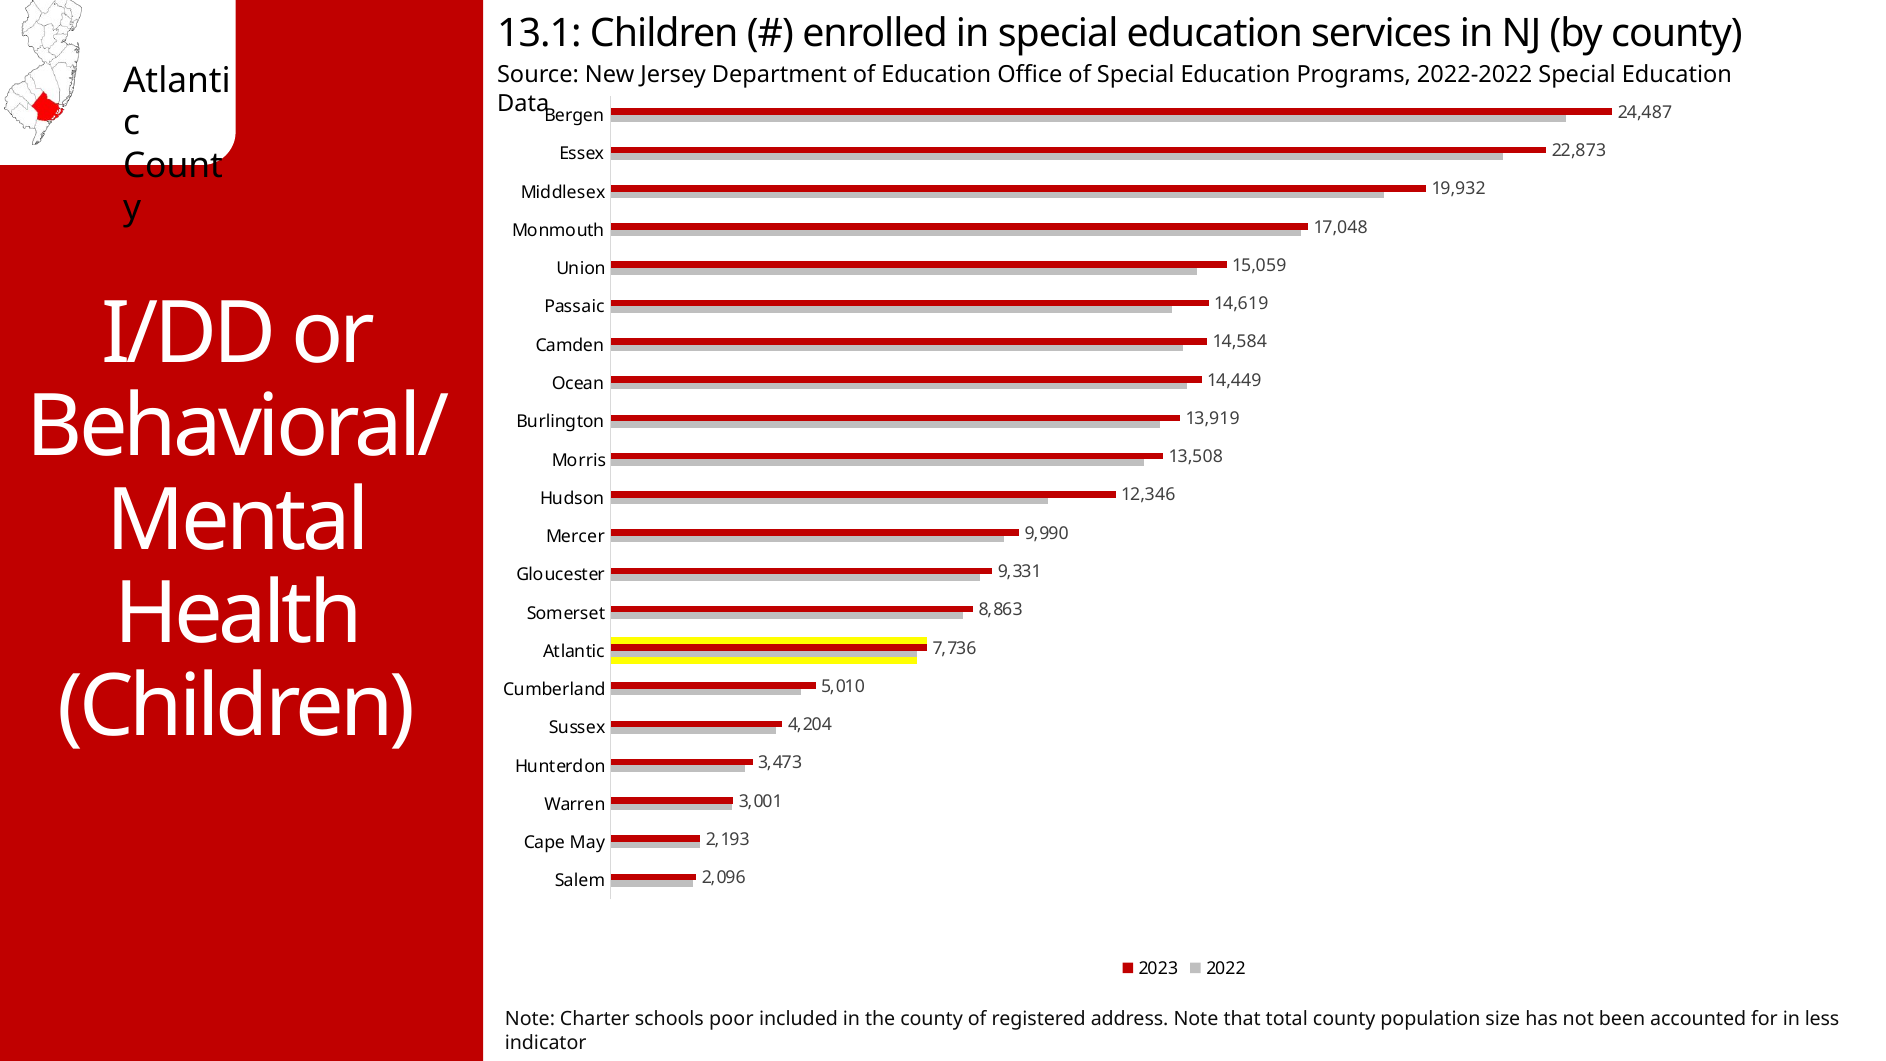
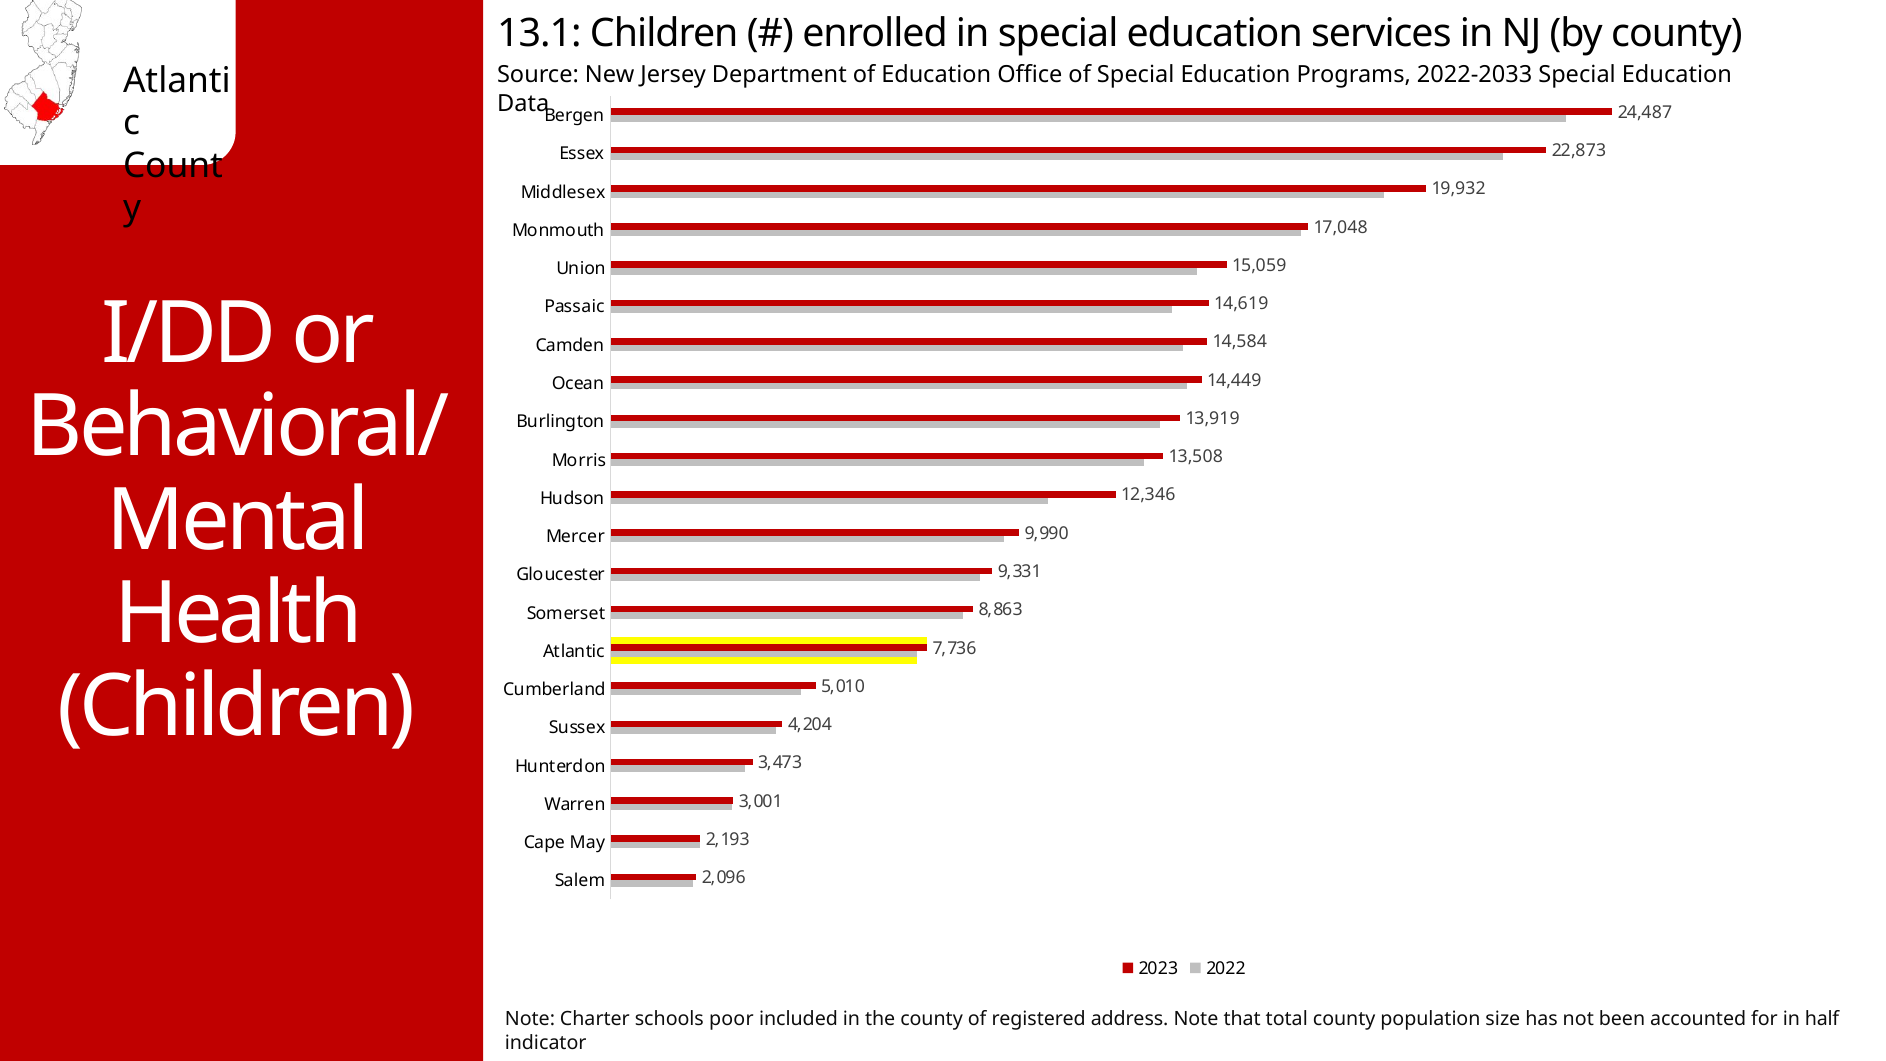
2022-2022: 2022-2022 -> 2022-2033 (1475, 75)
less: less -> half (1822, 1019)
